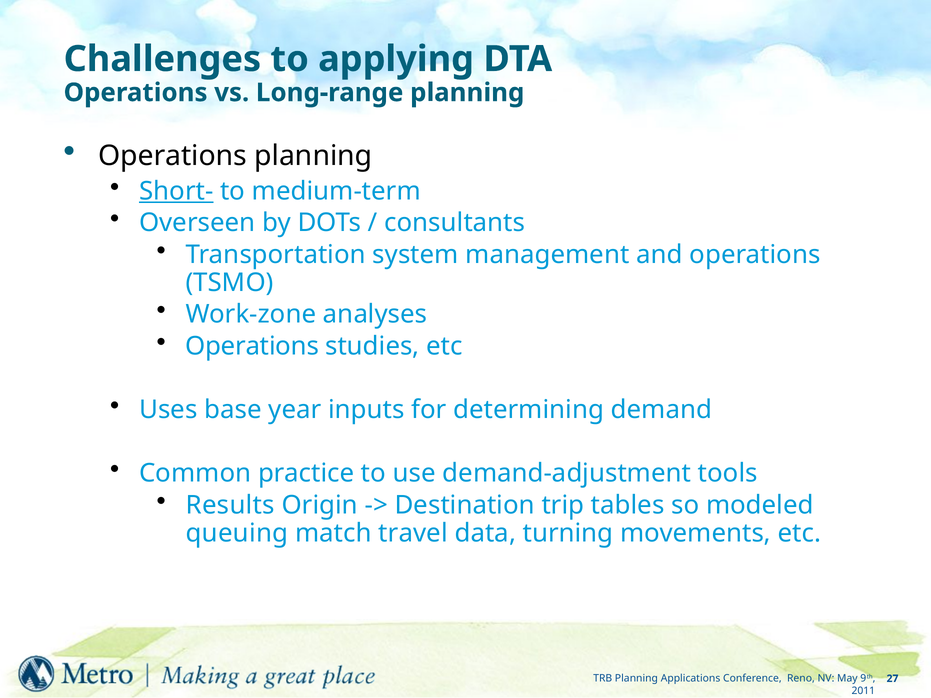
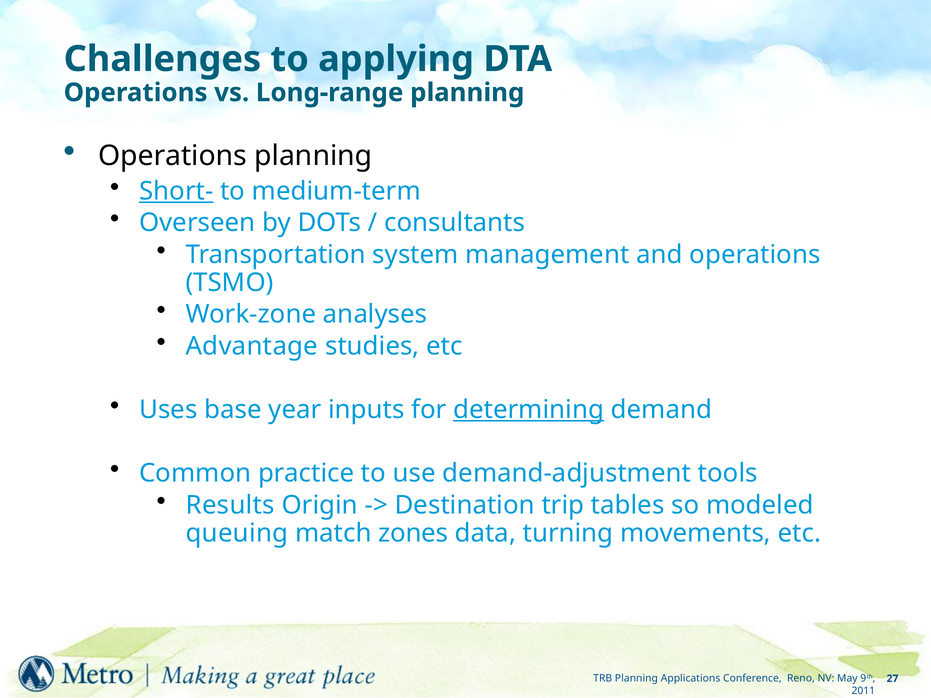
Operations: Operations -> Advantage (252, 346)
determining underline: none -> present (529, 410)
travel: travel -> zones (413, 533)
